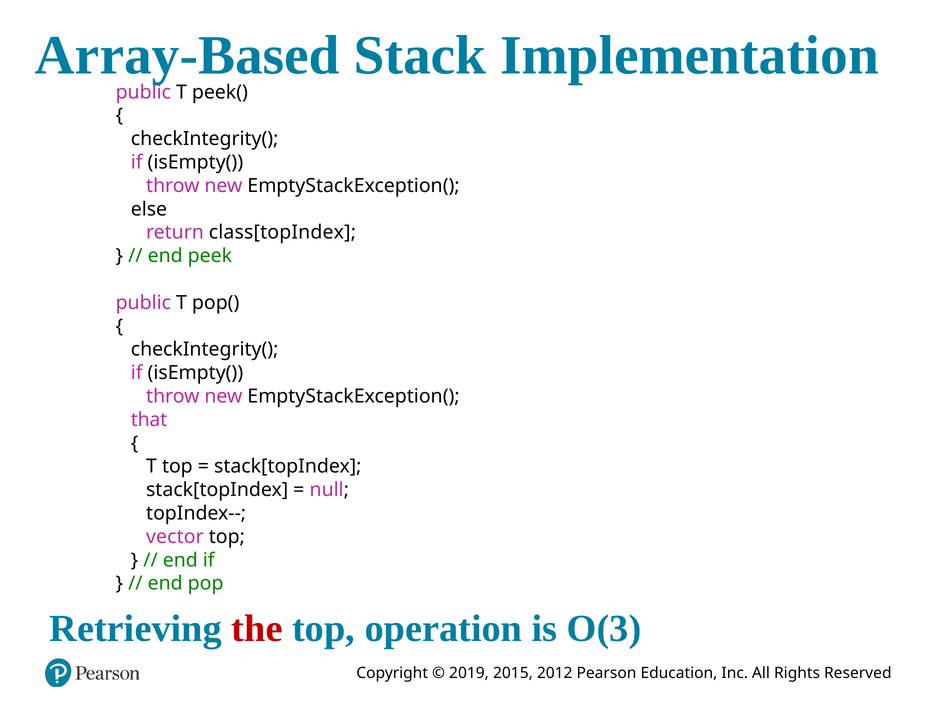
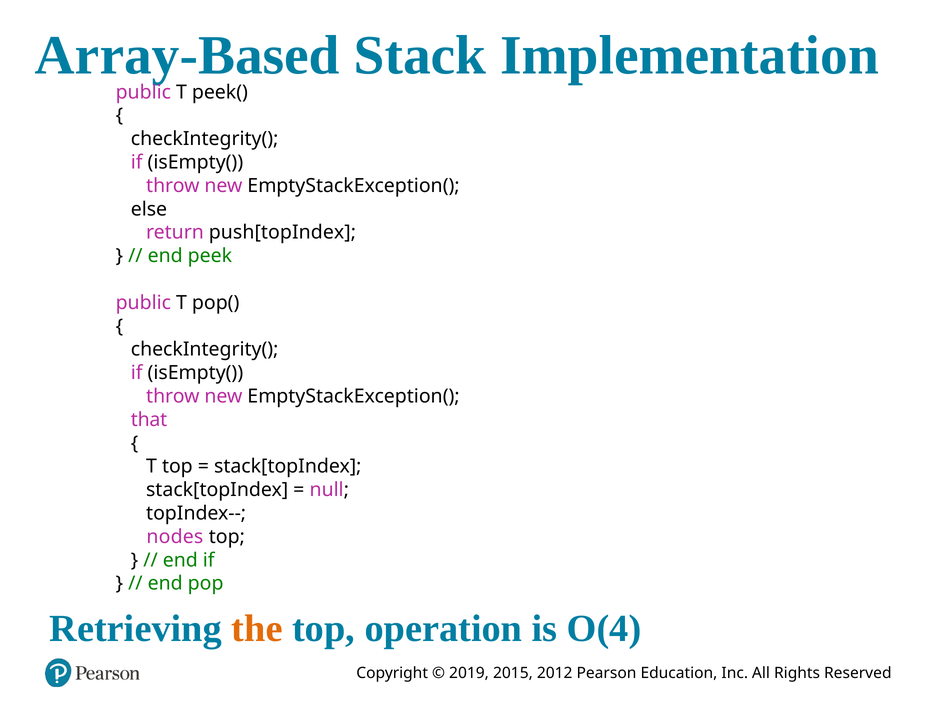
class[topIndex: class[topIndex -> push[topIndex (282, 233)
vector: vector -> nodes (175, 537)
the colour: red -> orange (257, 628)
O(3: O(3 -> O(4 (604, 628)
